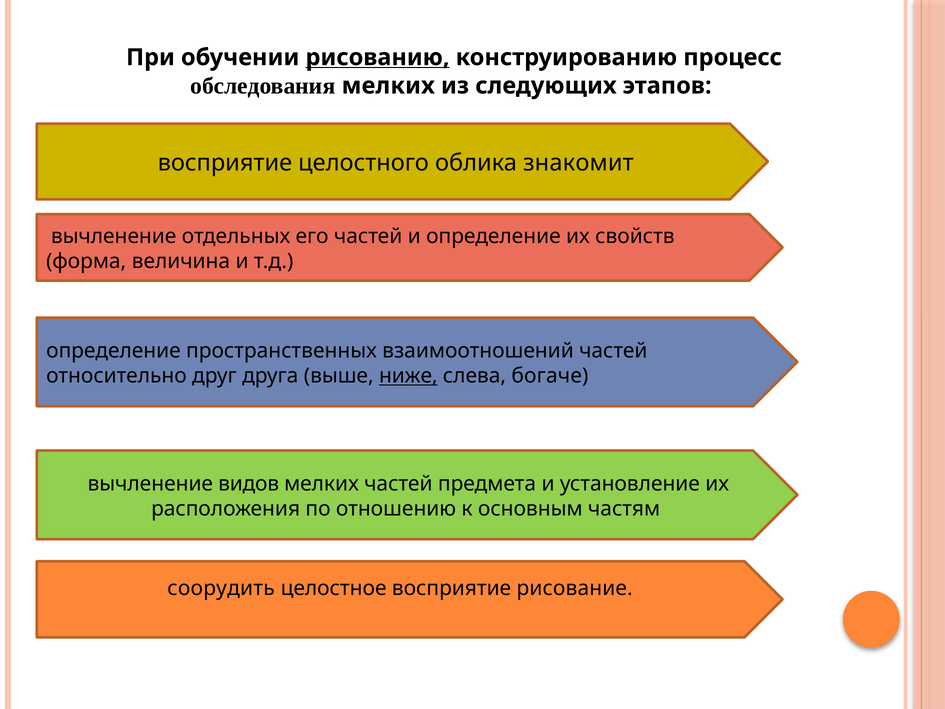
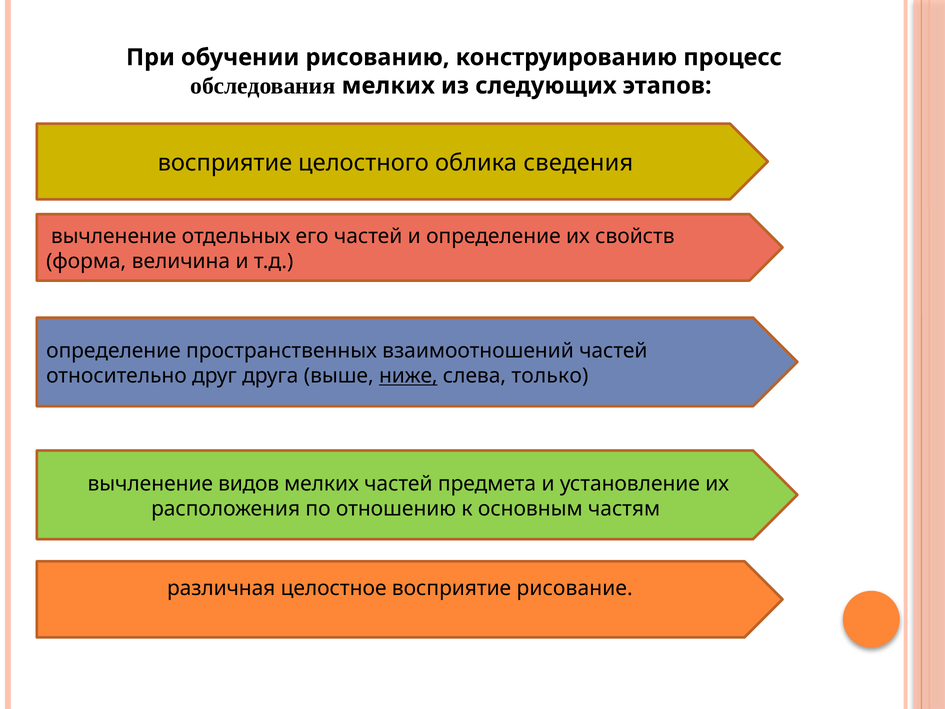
рисованию underline: present -> none (377, 57)
знакомит: знакомит -> сведения (578, 163)
богаче: богаче -> только (550, 376)
соорудить: соорудить -> различная (221, 588)
